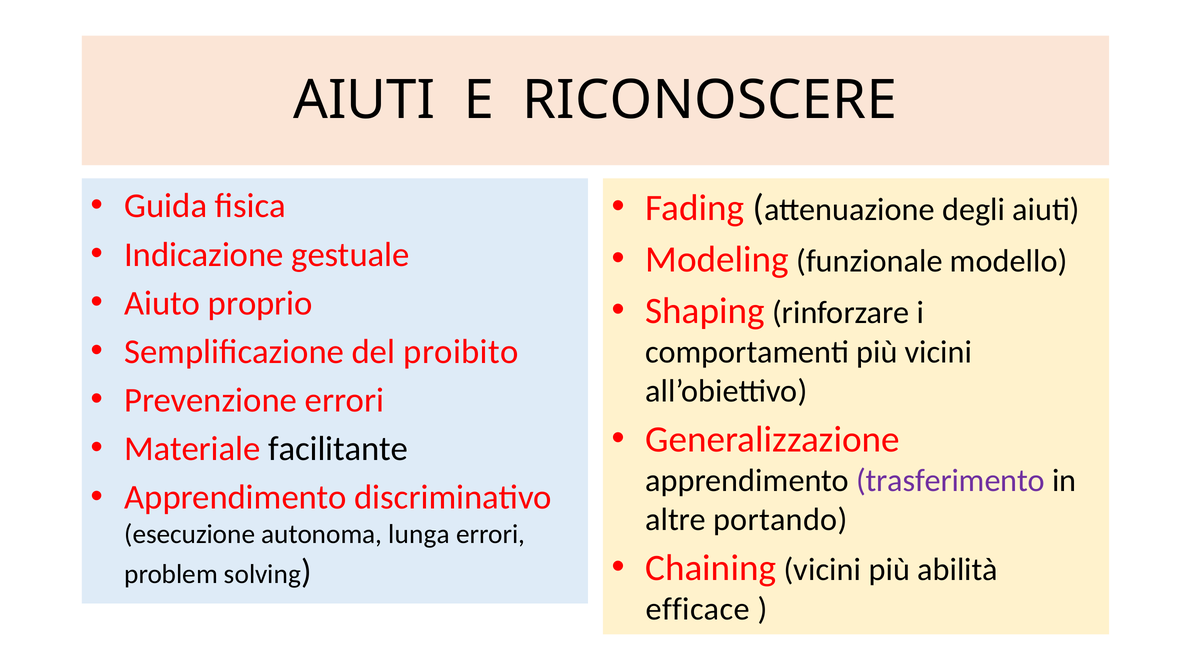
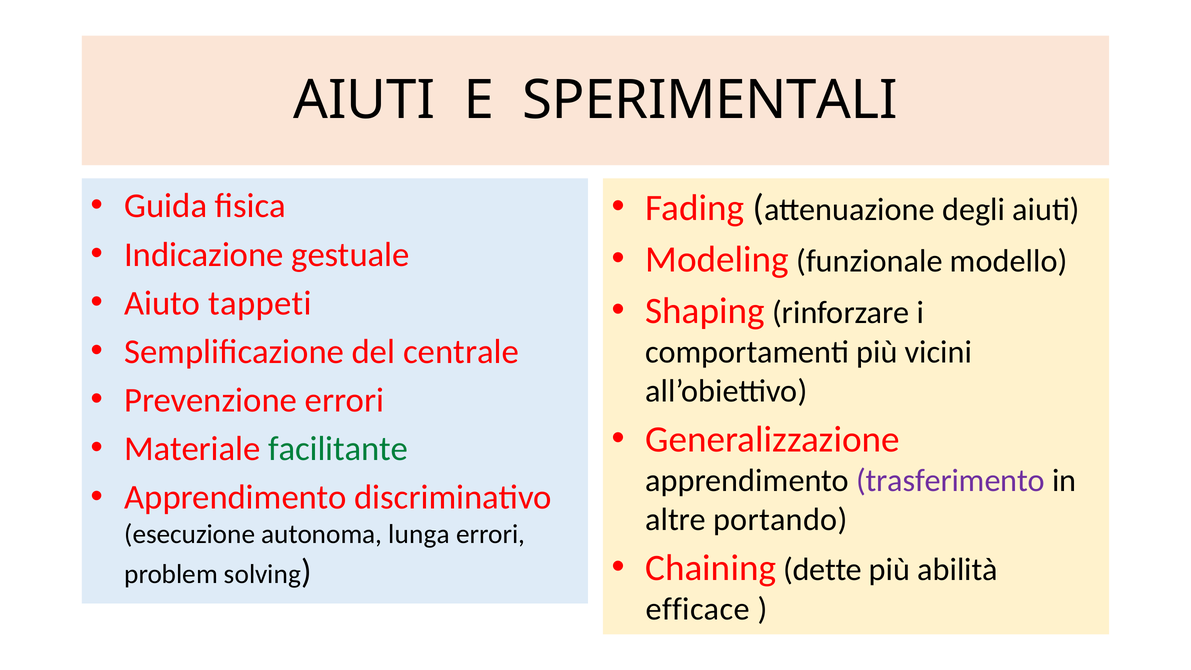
RICONOSCERE: RICONOSCERE -> SPERIMENTALI (710, 100)
proprio: proprio -> tappeti (260, 303)
proibito: proibito -> centrale (461, 352)
facilitante colour: black -> green (338, 449)
Chaining vicini: vicini -> dette (823, 570)
